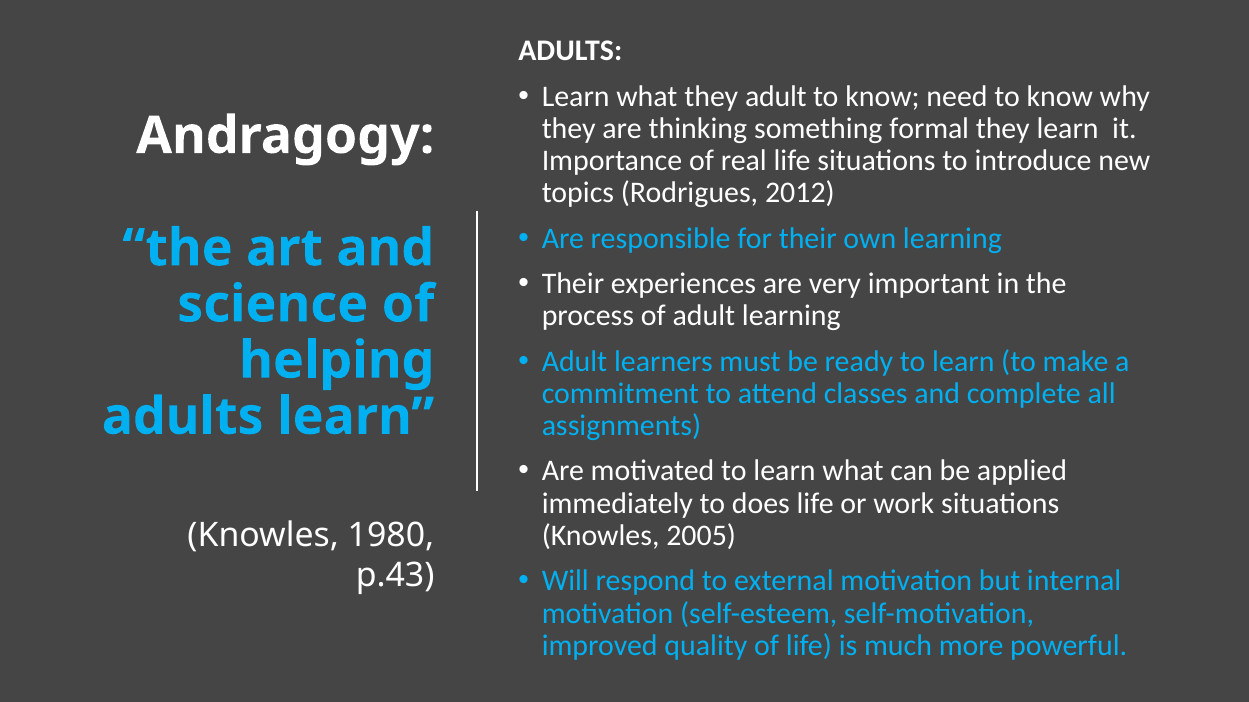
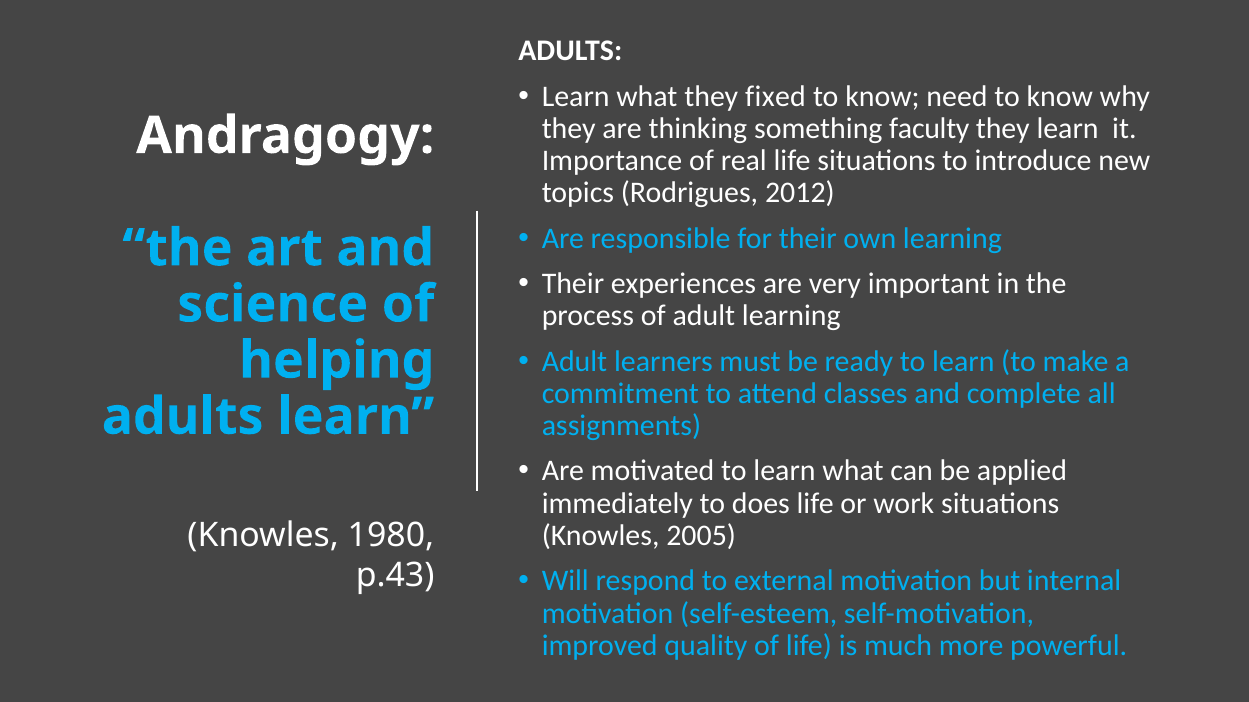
they adult: adult -> fixed (776, 96)
formal: formal -> faculty (929, 129)
